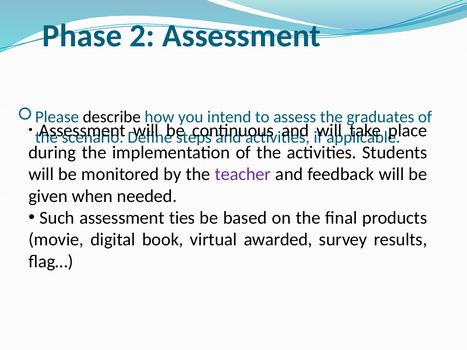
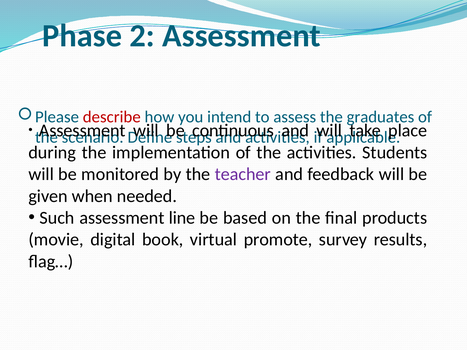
describe colour: black -> red (112, 117)
ties: ties -> line (182, 218)
awarded: awarded -> promote (278, 240)
